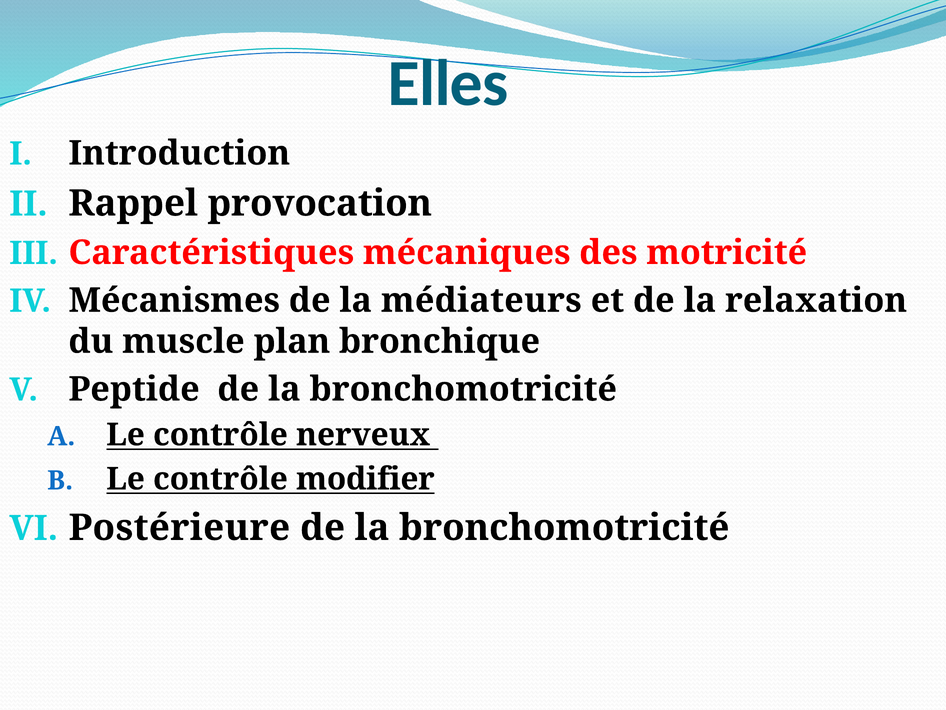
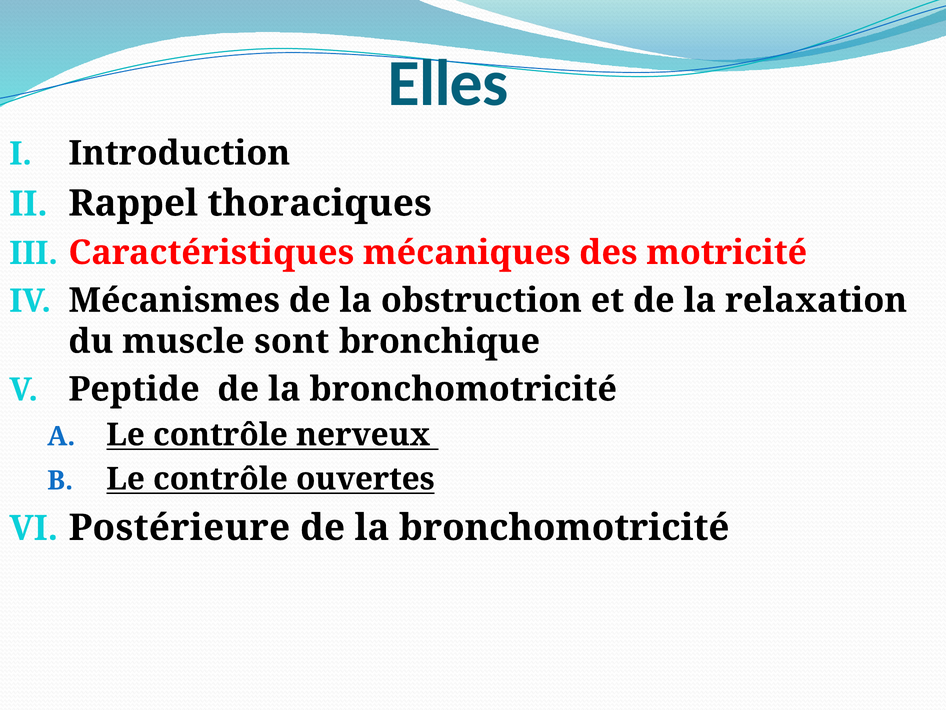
provocation: provocation -> thoraciques (320, 203)
médiateurs: médiateurs -> obstruction (481, 300)
plan: plan -> sont (292, 341)
modifier: modifier -> ouvertes (365, 479)
